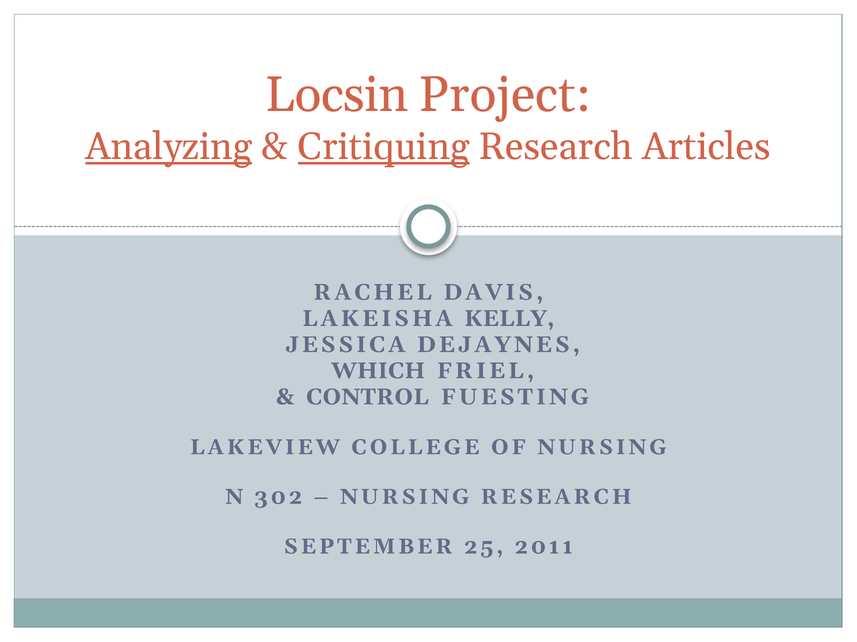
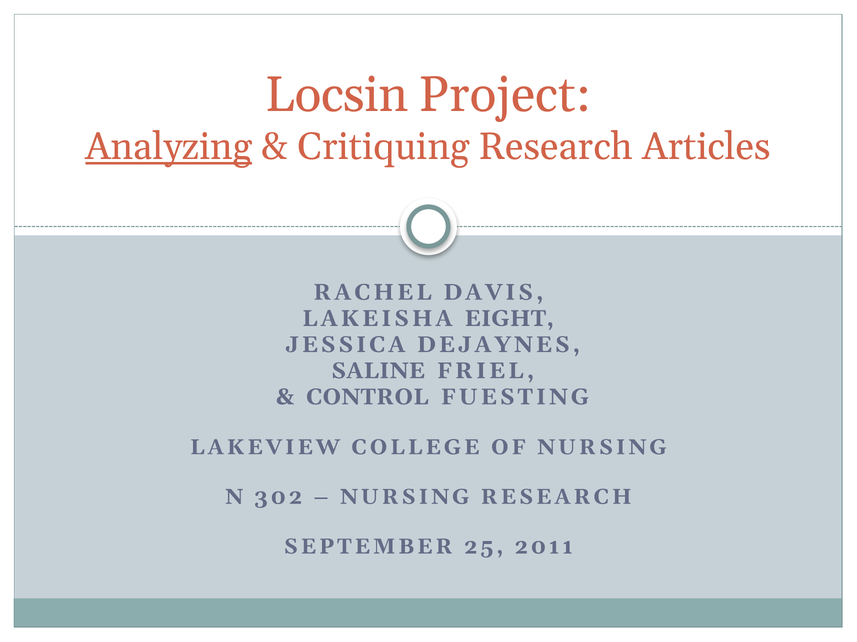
Critiquing underline: present -> none (384, 147)
KELLY: KELLY -> EIGHT (509, 319)
WHICH: WHICH -> SALINE (378, 371)
